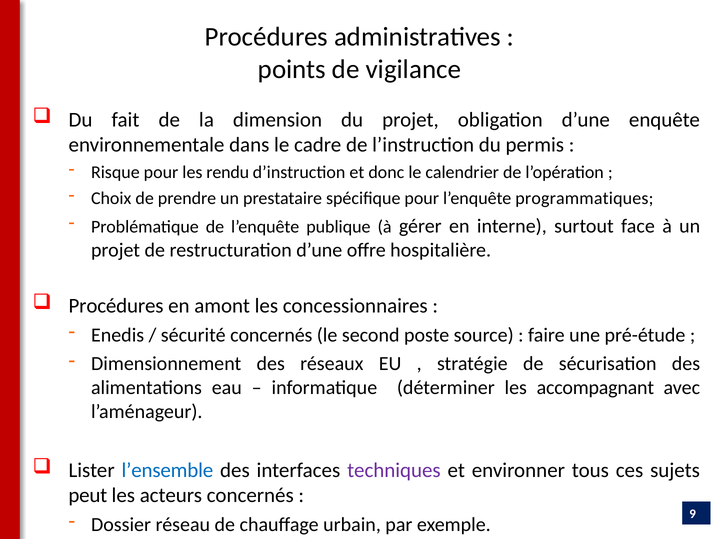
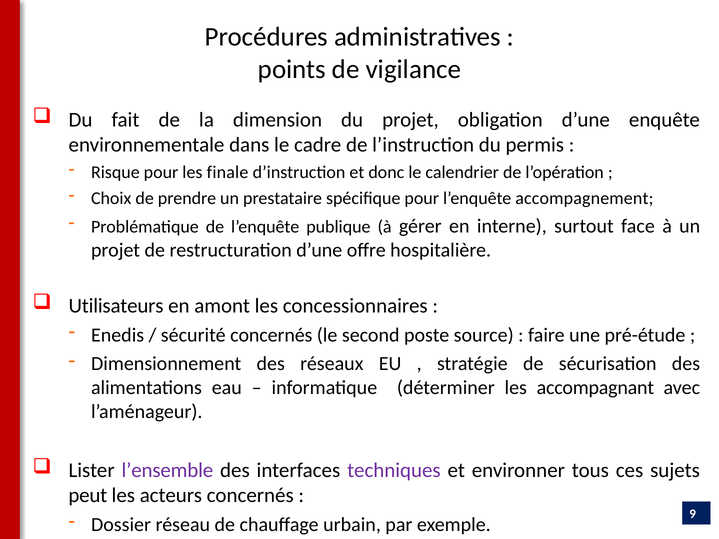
rendu: rendu -> finale (228, 173)
programmatiques: programmatiques -> accompagnement (584, 198)
Procédures: Procédures -> Utilisateurs (116, 306)
l’ensemble colour: blue -> purple (167, 471)
